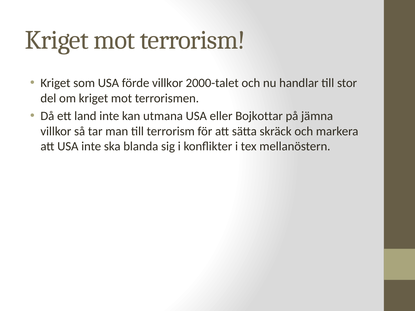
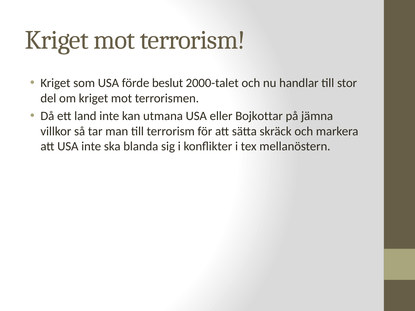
förde villkor: villkor -> beslut (168, 83)
